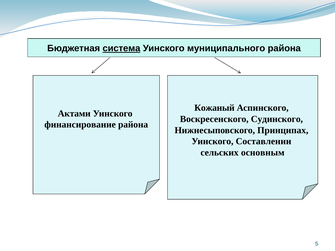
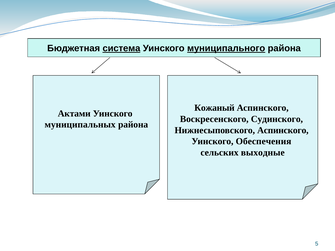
муниципального underline: none -> present (226, 48)
финансирование: финансирование -> муниципальных (80, 125)
Нижнесыповского Принципах: Принципах -> Аспинского (283, 130)
Составлении: Составлении -> Обеспечения (264, 142)
основным: основным -> выходные (263, 153)
